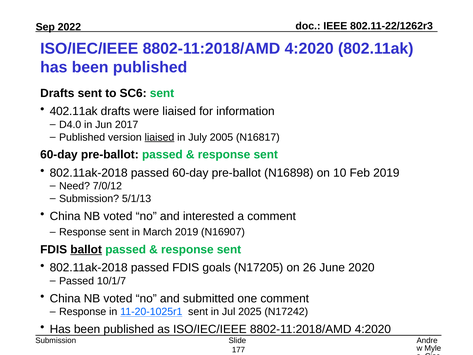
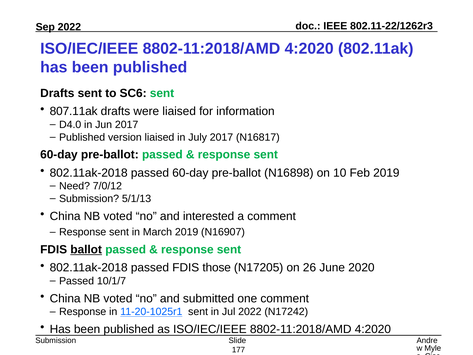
402.11ak: 402.11ak -> 807.11ak (74, 111)
liaised underline: present -> none (159, 137)
July 2005: 2005 -> 2017 (221, 137)
goals: goals -> those (217, 268)
Jul 2025: 2025 -> 2022 (250, 312)
